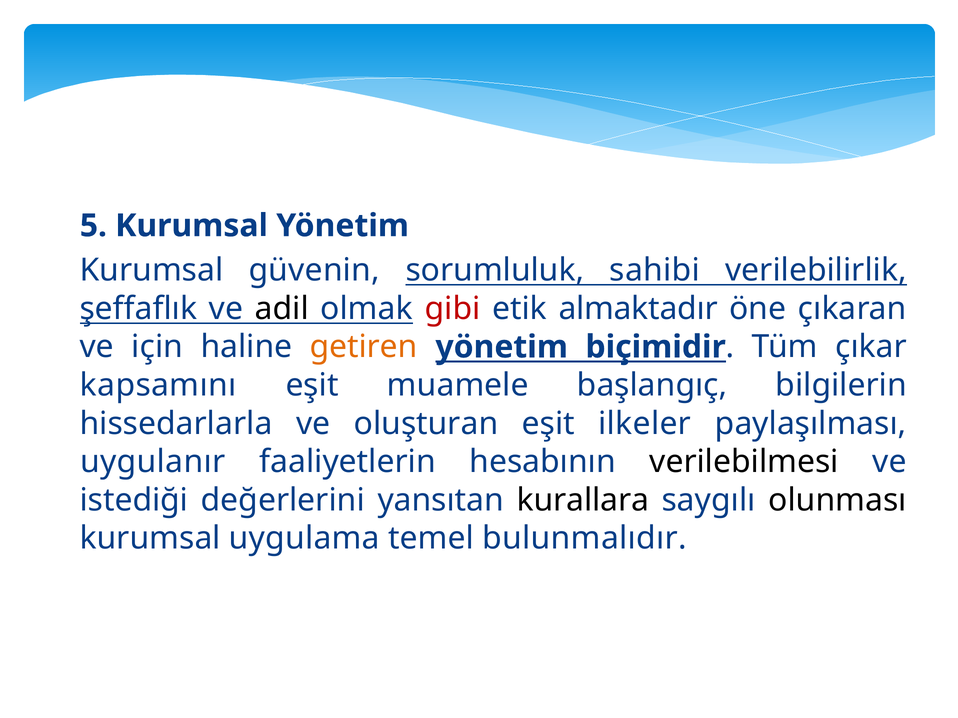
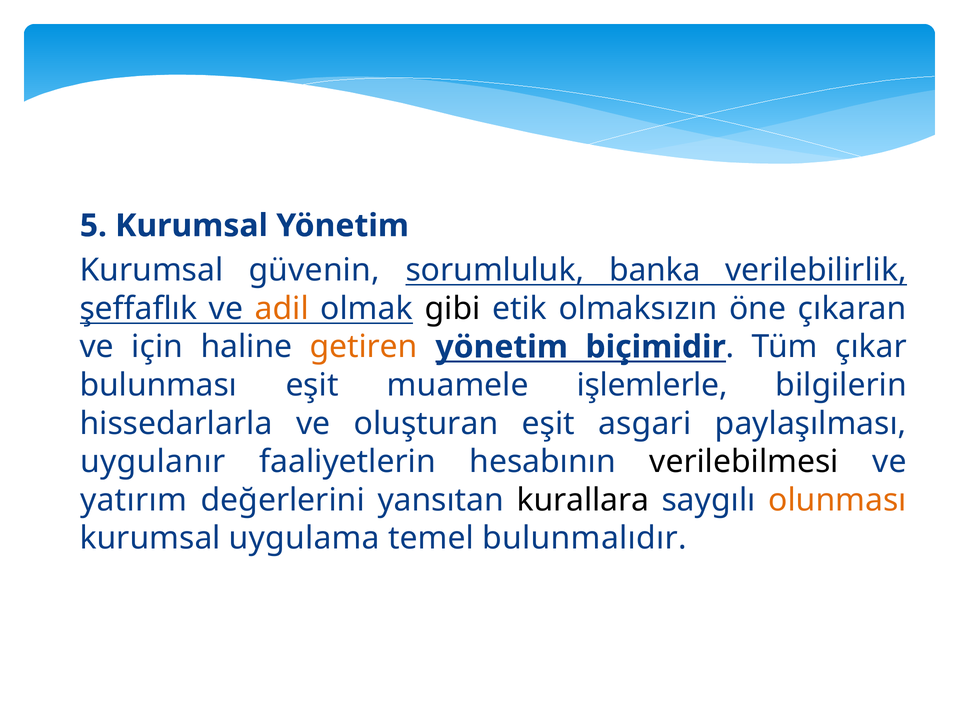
sahibi: sahibi -> banka (655, 271)
adil colour: black -> orange (282, 309)
gibi colour: red -> black (453, 309)
almaktadır: almaktadır -> olmaksızın (638, 309)
kapsamını: kapsamını -> bulunması (158, 386)
başlangıç: başlangıç -> işlemlerle (652, 386)
ilkeler: ilkeler -> asgari (645, 424)
istediği: istediği -> yatırım (134, 500)
olunması colour: black -> orange (837, 500)
